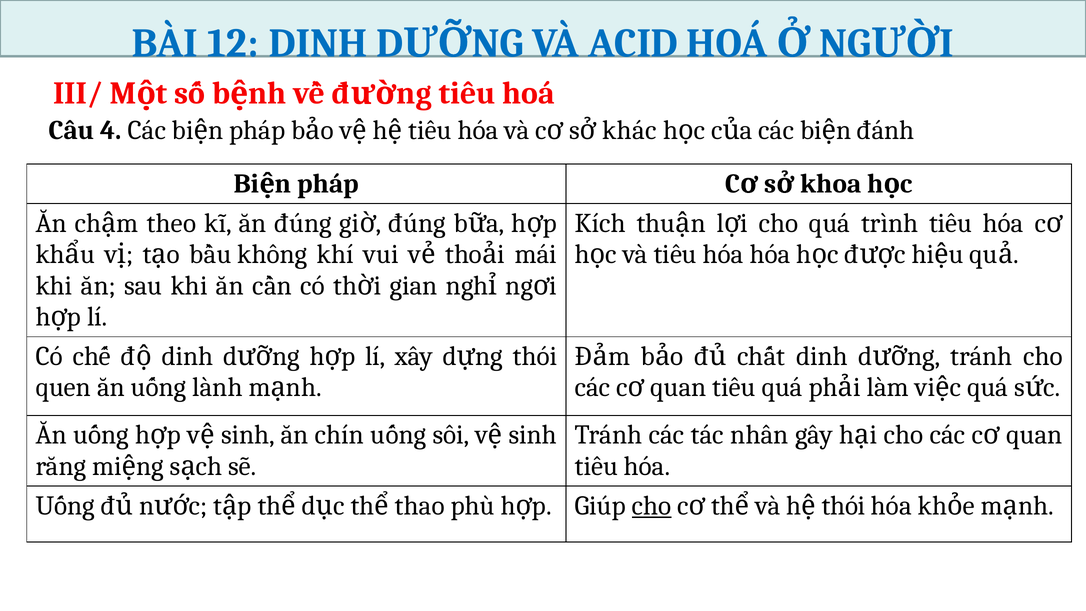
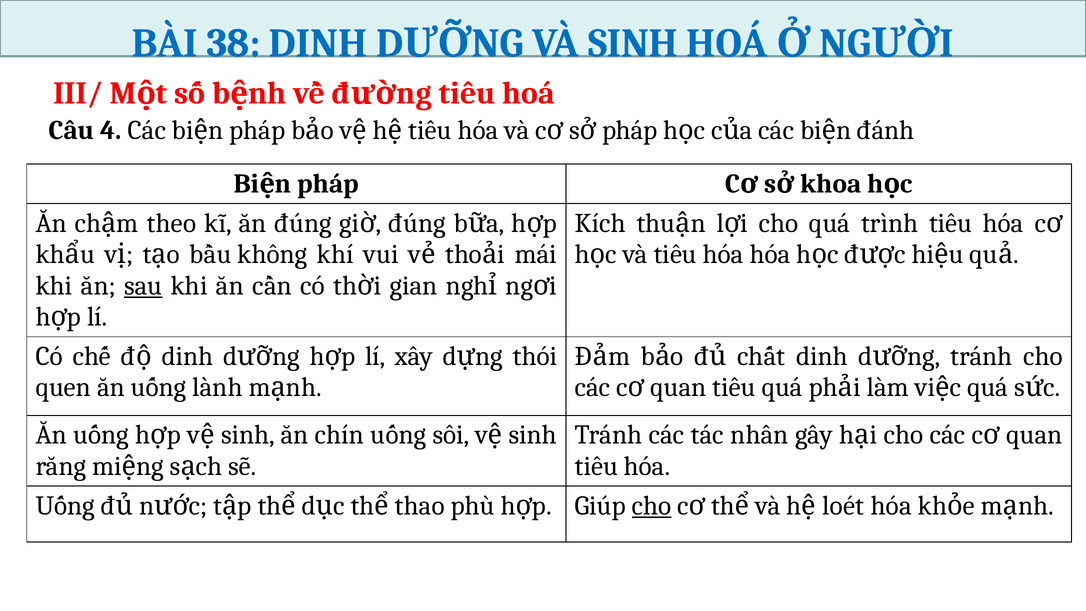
12: 12 -> 38 (234, 43)
VÀ ACID: ACID -> SINH (633, 43)
khác: khác -> pháp (630, 130)
sau underline: none -> present (143, 286)
thói: thói -> loét (843, 505)
